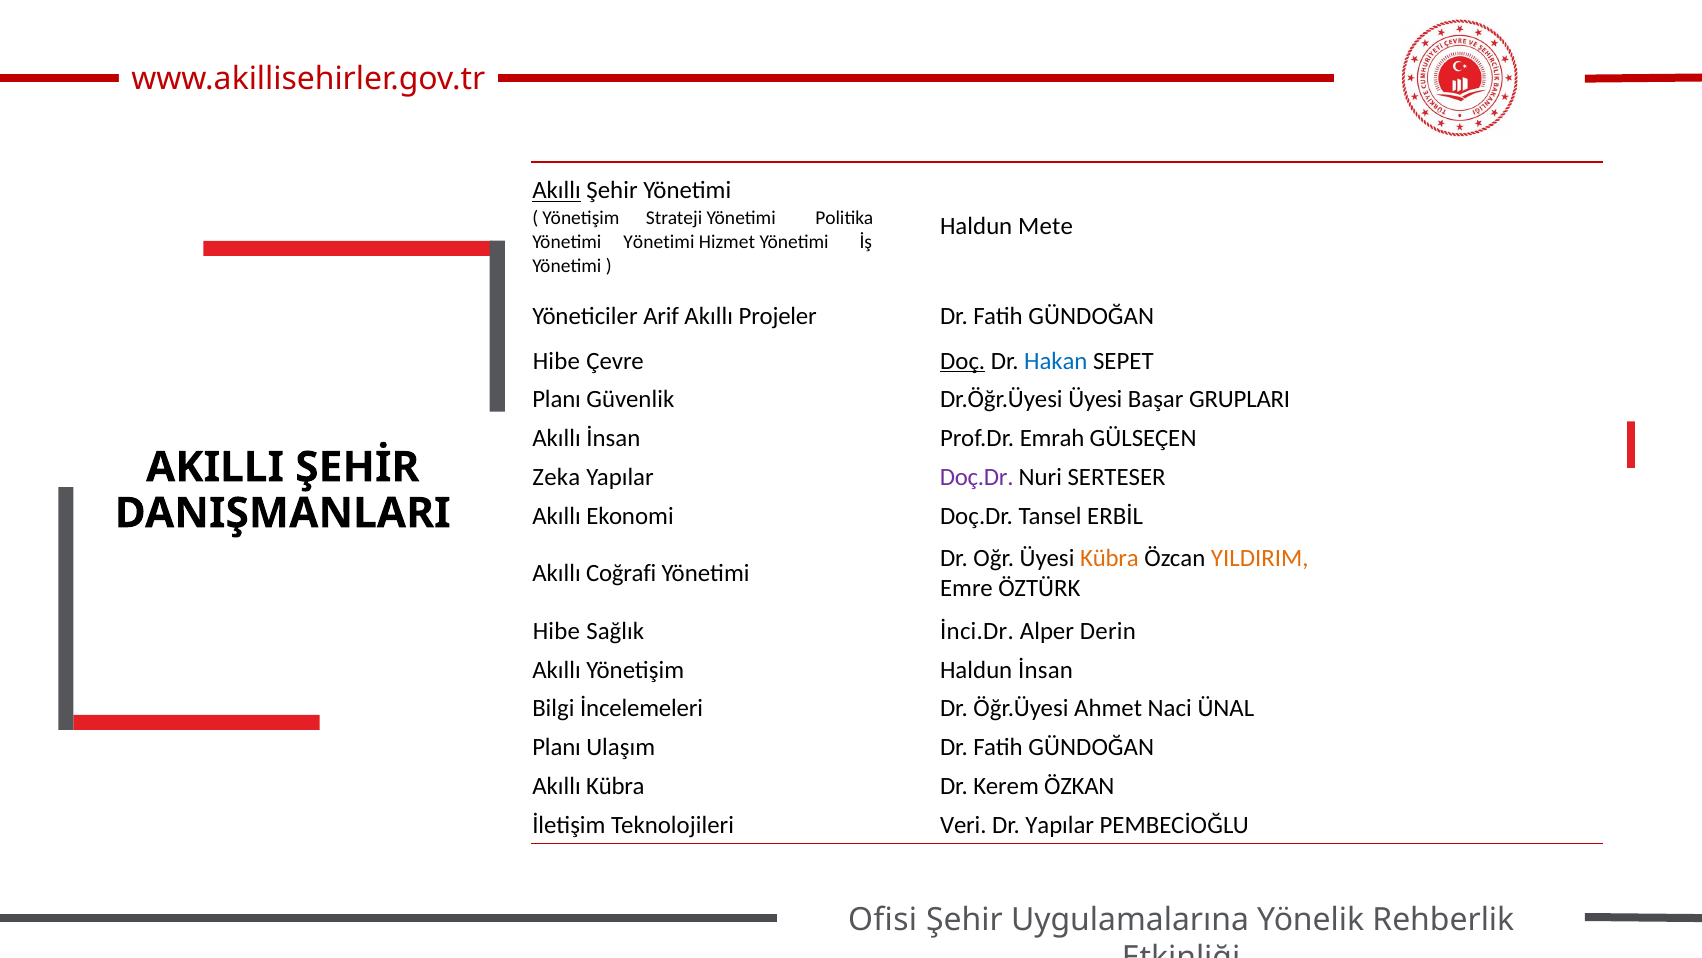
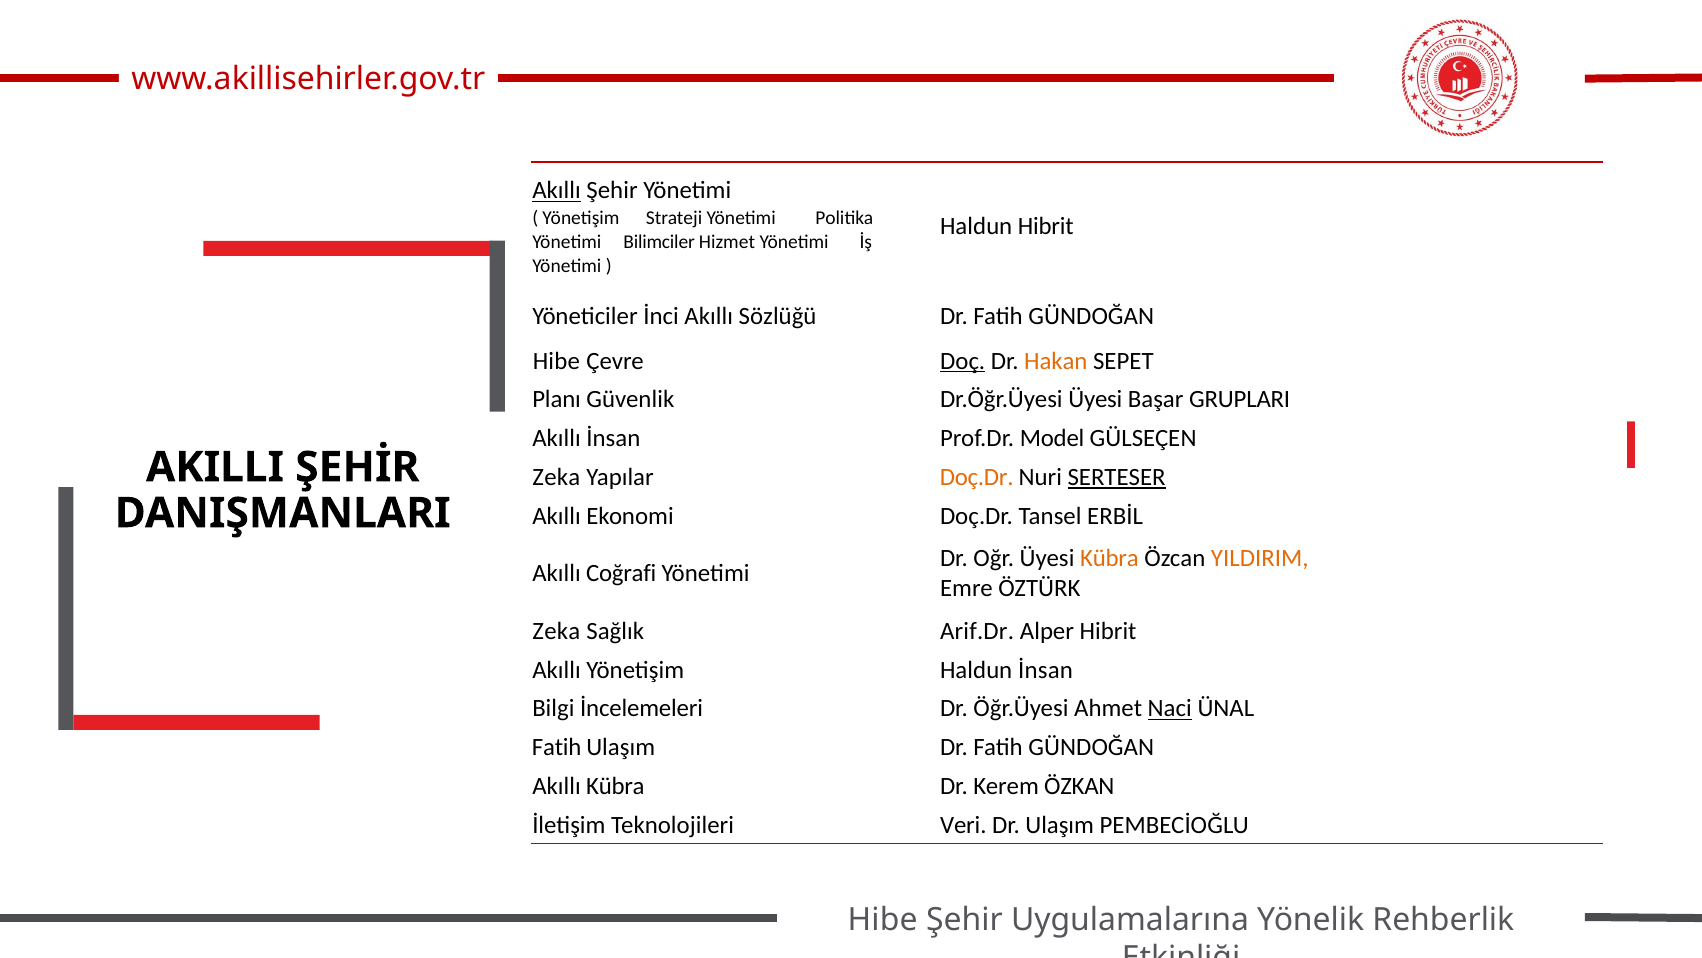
Haldun Mete: Mete -> Hibrit (1046, 227)
Yönetimi Yönetimi: Yönetimi -> Bilimciler (659, 242)
Arif: Arif -> İnci (661, 316)
Projeler: Projeler -> Sözlüğü (778, 316)
Hakan colour: blue -> orange (1056, 361)
Emrah: Emrah -> Model (1052, 438)
Doç.Dr colour: purple -> orange (977, 477)
SERTESER underline: none -> present (1117, 477)
Hibe: Hibe -> Zeka (556, 631)
İnci.Dr: İnci.Dr -> Arif.Dr (977, 631)
Alper Derin: Derin -> Hibrit (1108, 631)
Naci underline: none -> present (1170, 708)
Planı: Planı -> Fatih (557, 747)
Dr Yapılar: Yapılar -> Ulaşım (1060, 825)
Ofisi: Ofisi -> Hibe (883, 919)
